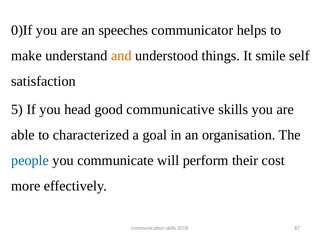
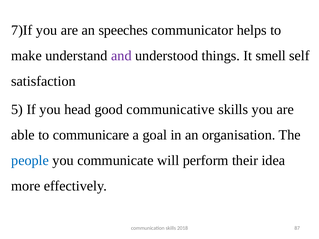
0)If: 0)If -> 7)If (22, 30)
and colour: orange -> purple (121, 56)
smile: smile -> smell (271, 56)
characterized: characterized -> communicare (91, 135)
cost: cost -> idea (273, 161)
